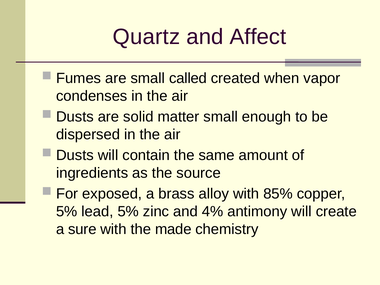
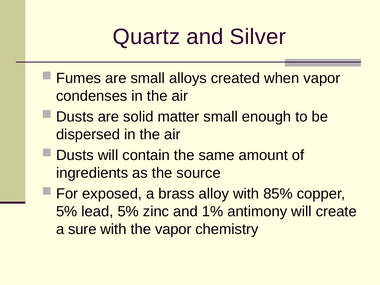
Affect: Affect -> Silver (258, 37)
called: called -> alloys (188, 78)
4%: 4% -> 1% (213, 211)
the made: made -> vapor (173, 229)
